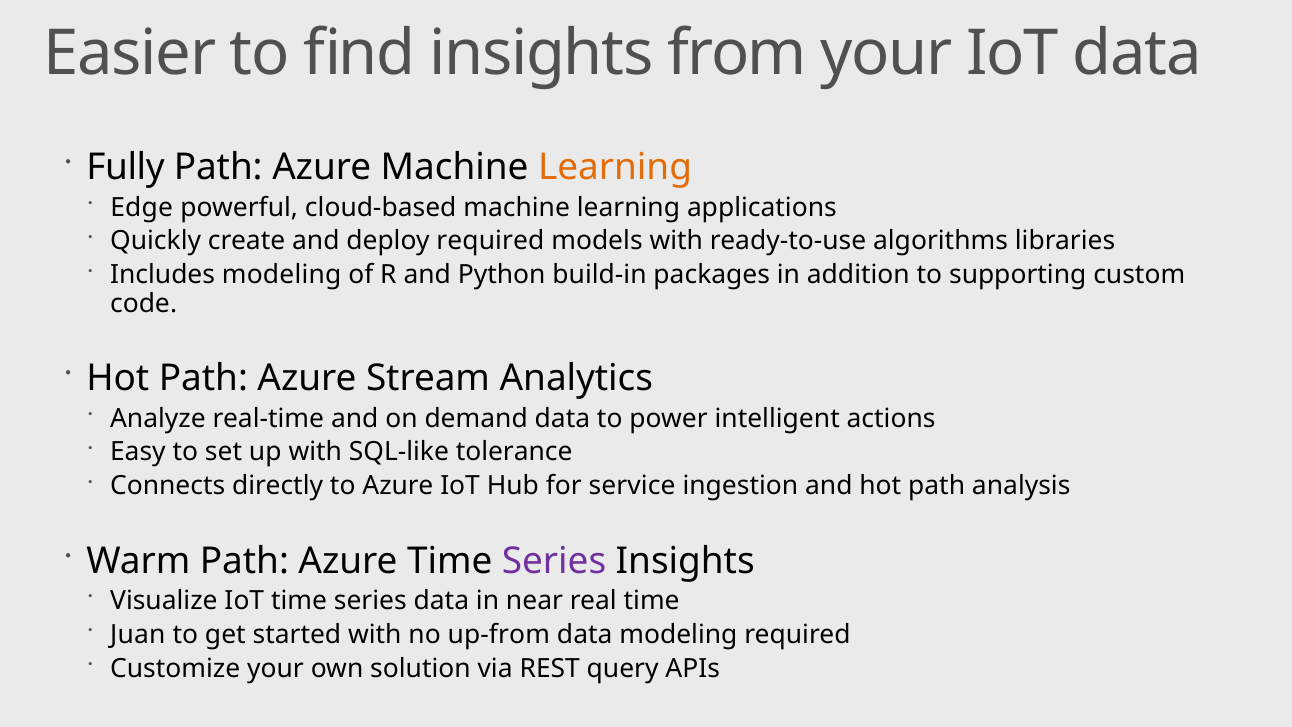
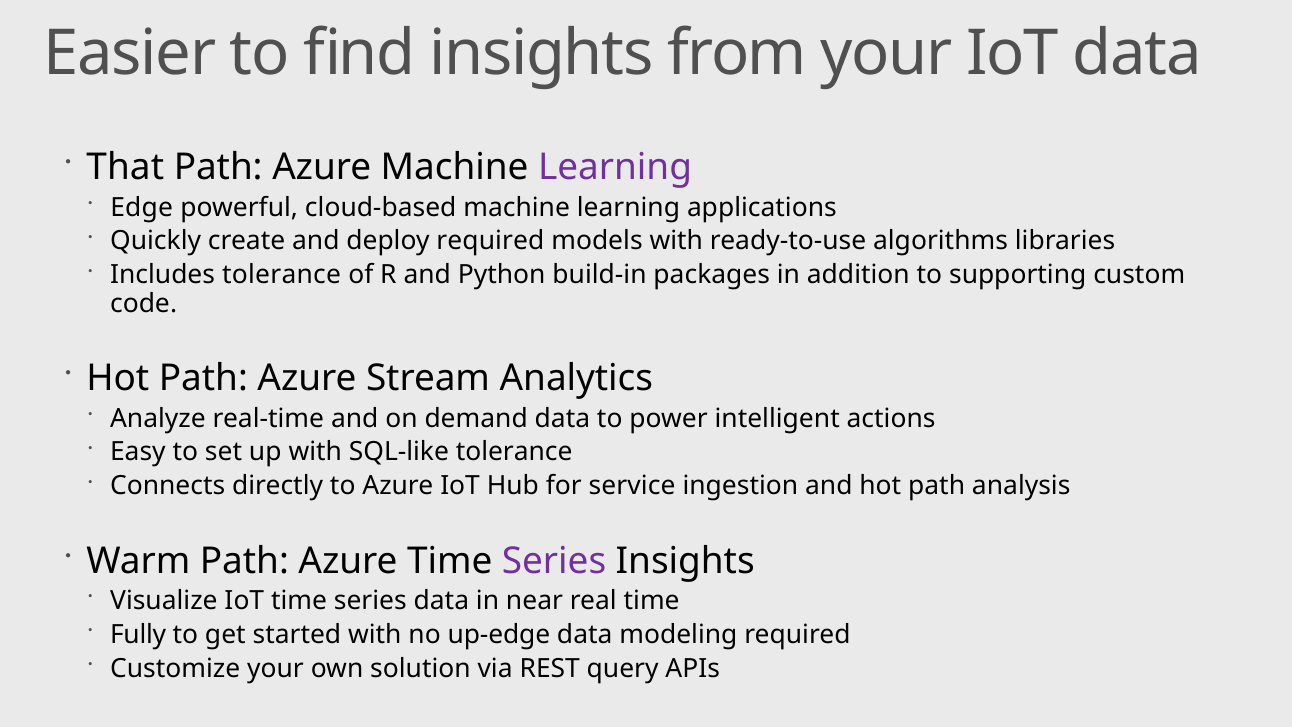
Fully: Fully -> That (125, 168)
Learning colour: orange -> purple (615, 168)
Includes modeling: modeling -> tolerance (282, 275)
Juan: Juan -> Fully (138, 634)
up-from: up-from -> up-edge (499, 634)
